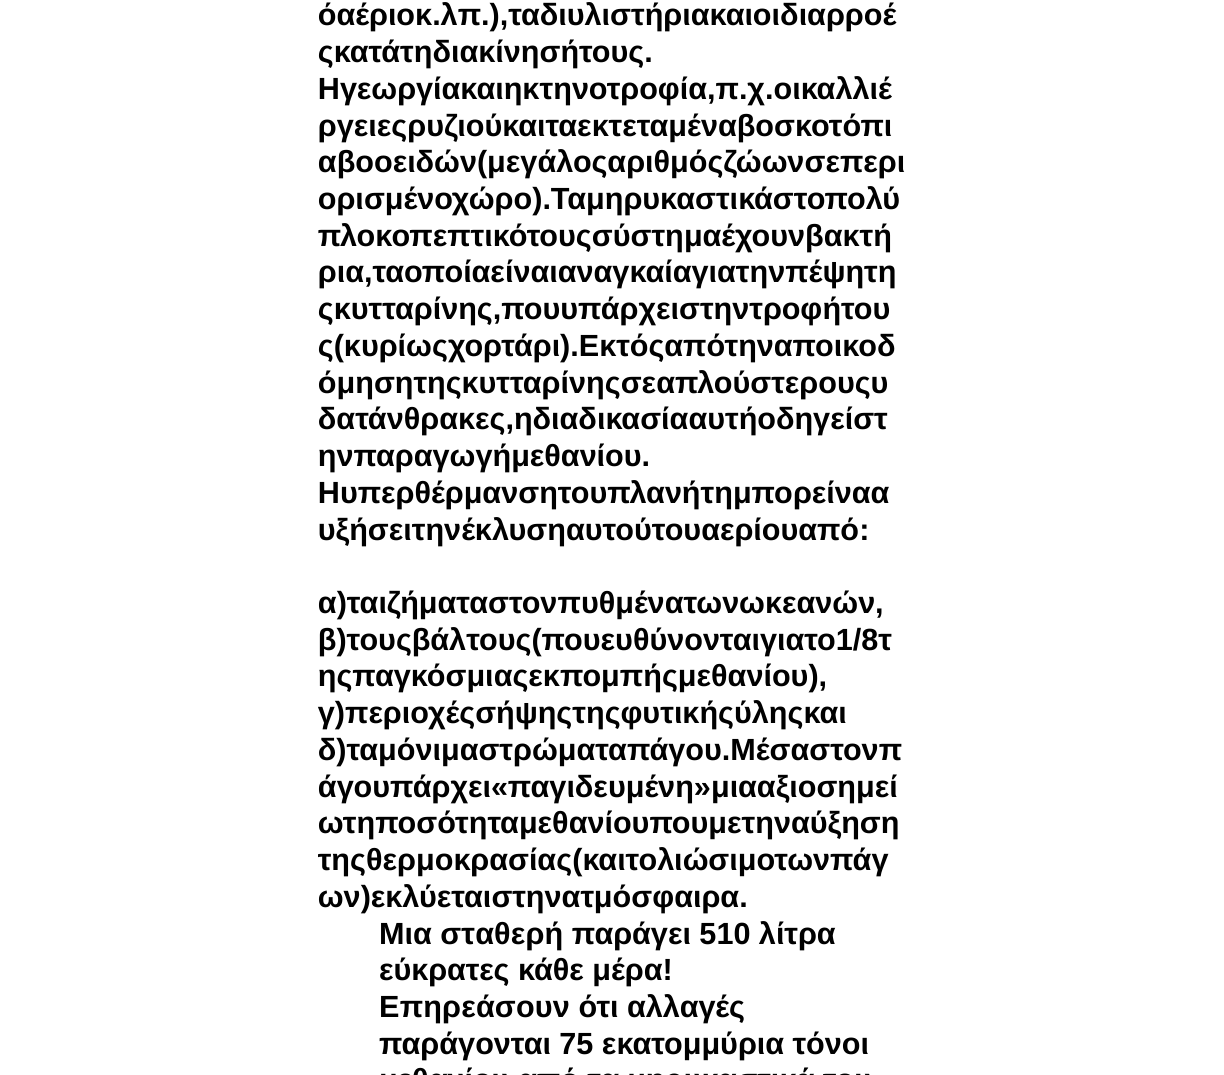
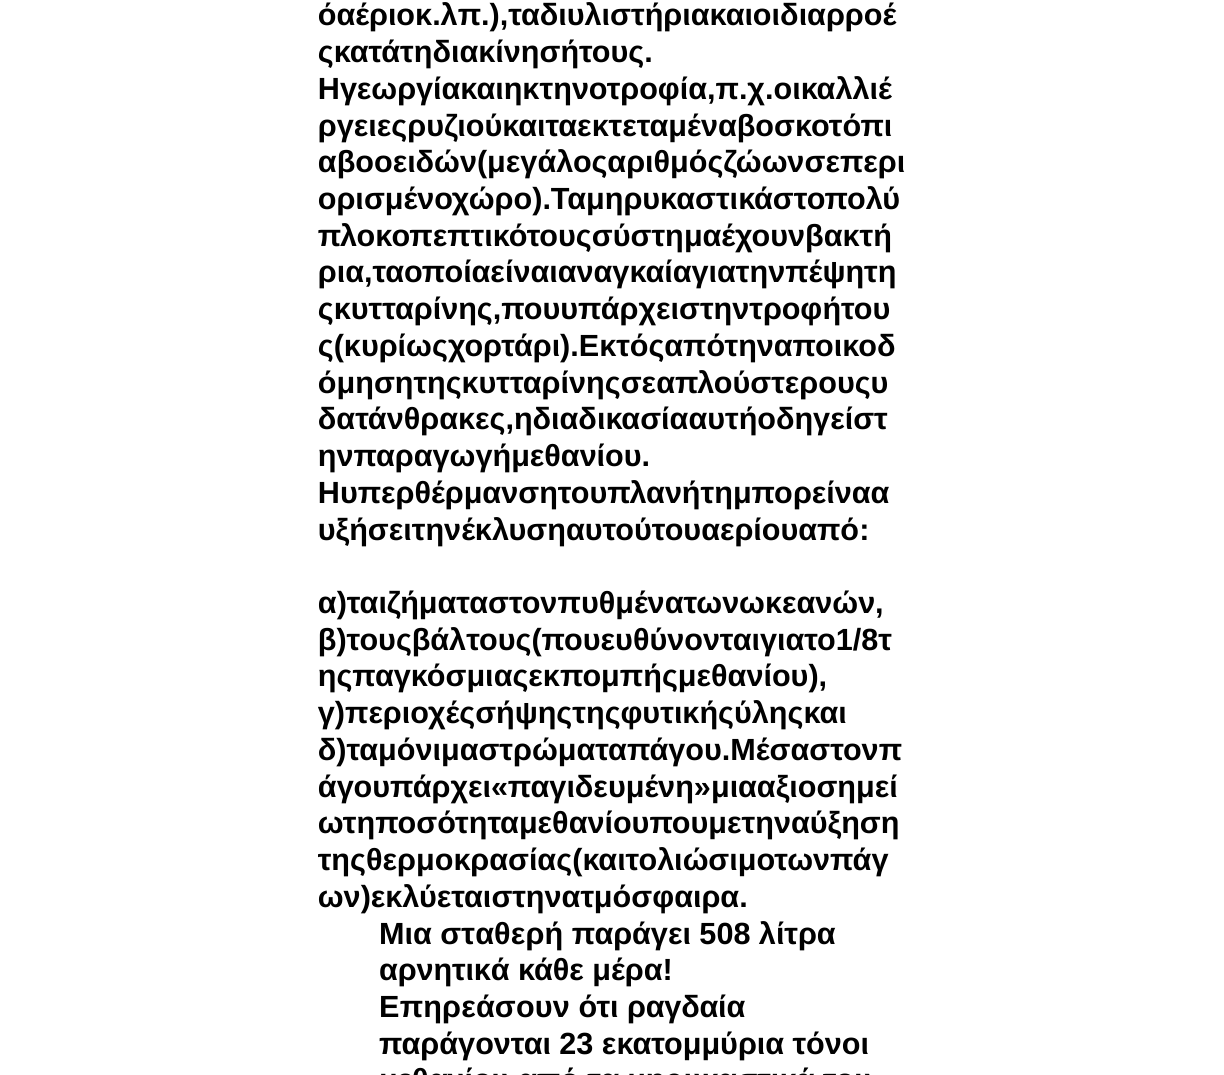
510: 510 -> 508 (725, 934)
εύκρατες: εύκρατες -> αρνητικά (444, 971)
αλλαγές: αλλαγές -> ραγδαία (686, 1007)
75: 75 -> 23 (576, 1044)
